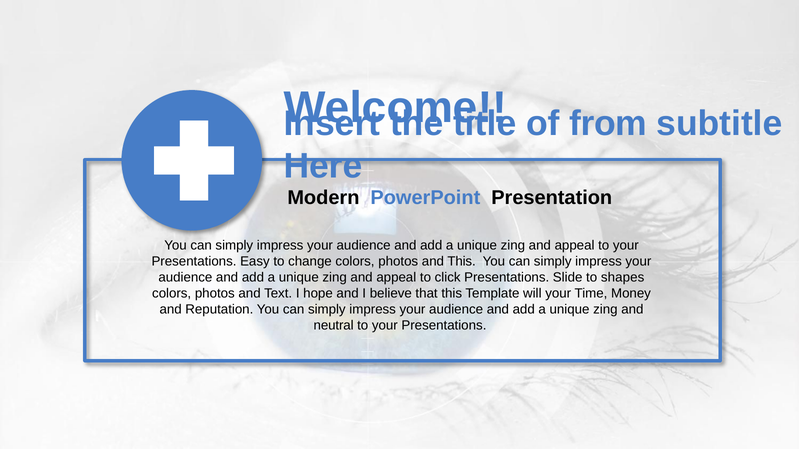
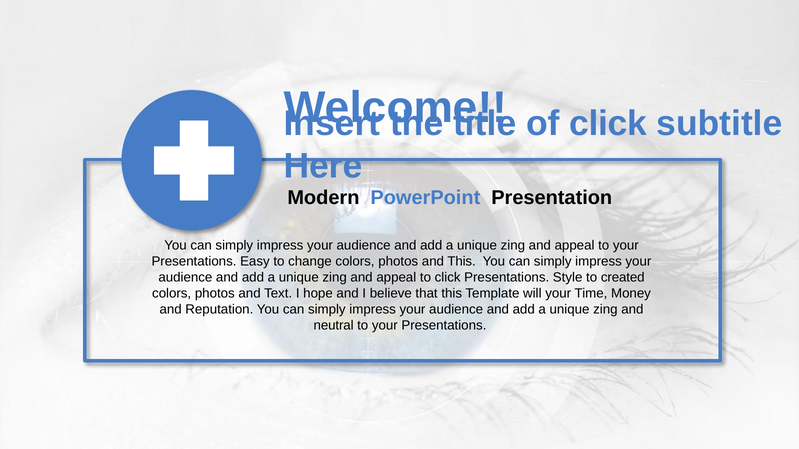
of from: from -> click (608, 124)
Slide: Slide -> Style (568, 278)
shapes: shapes -> created (623, 278)
